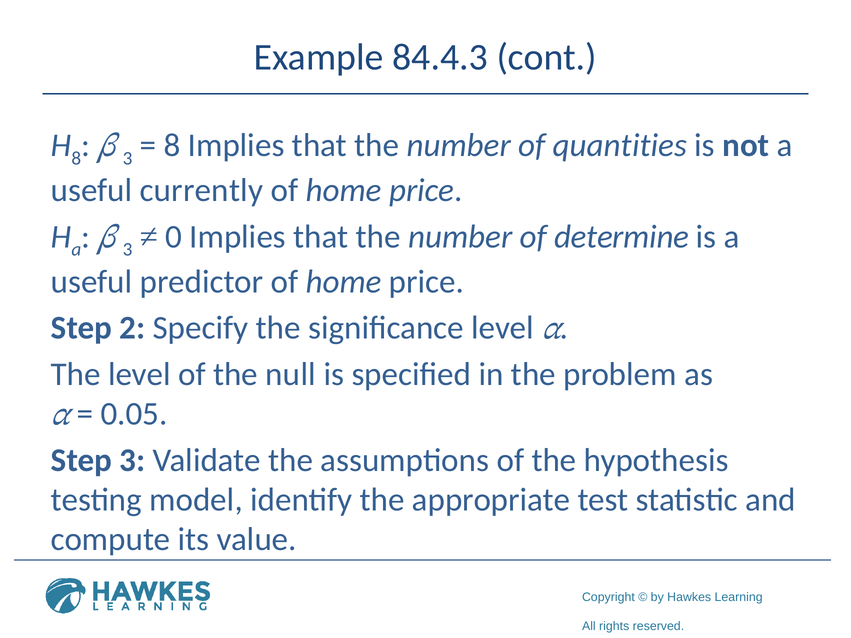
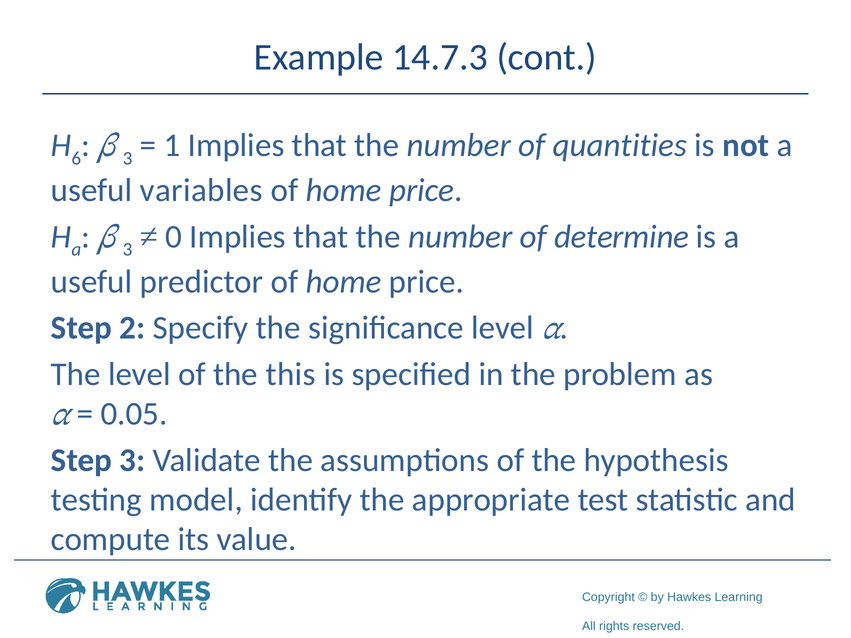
84.4.3: 84.4.3 -> 14.7.3 (440, 57)
8: 8 -> 6 (76, 158)
8: 8 -> 1 (172, 145)
currently: currently -> variables (201, 191)
null: null -> this (291, 374)
